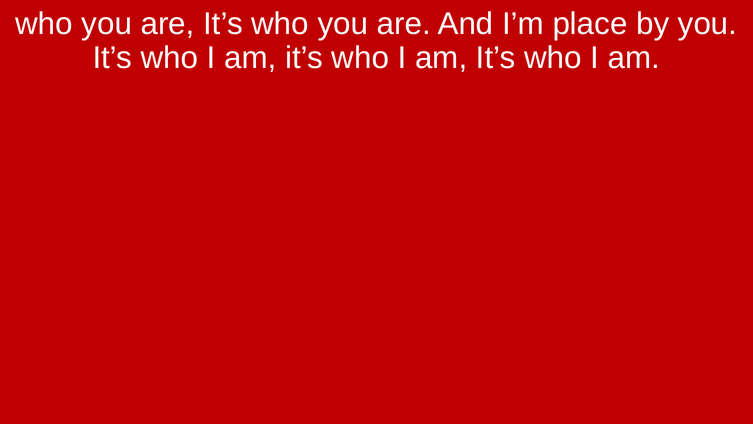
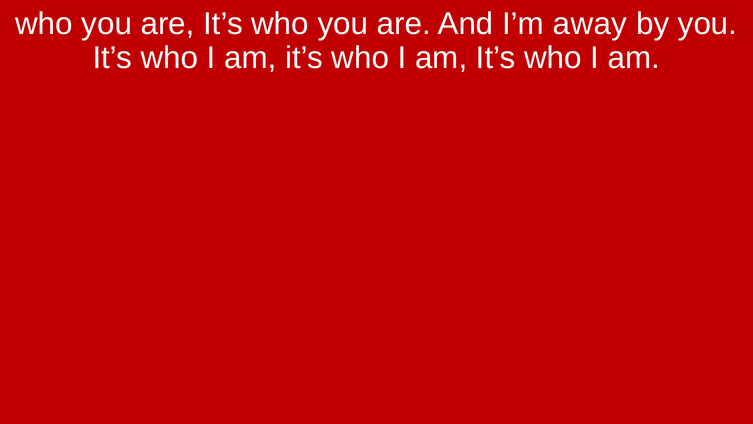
place: place -> away (590, 24)
